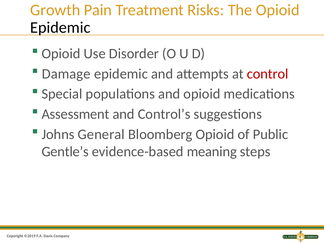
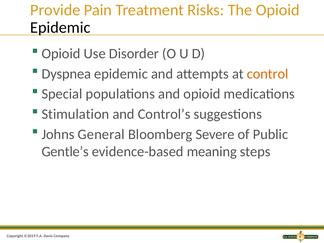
Growth: Growth -> Provide (55, 10)
Damage: Damage -> Dyspnea (66, 74)
control colour: red -> orange (268, 74)
Assessment: Assessment -> Stimulation (75, 114)
Bloomberg Opioid: Opioid -> Severe (215, 134)
